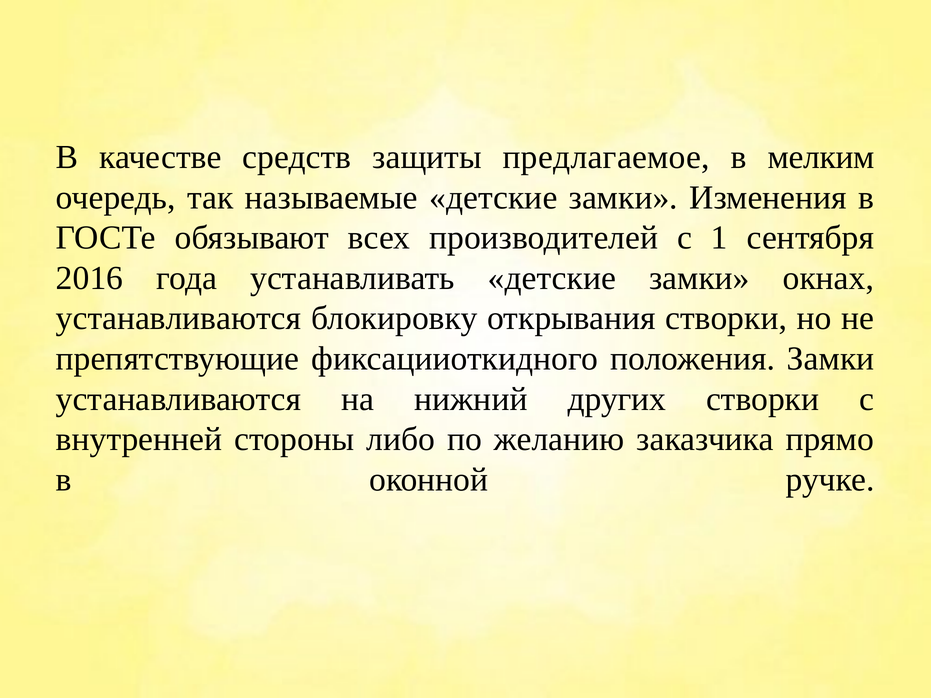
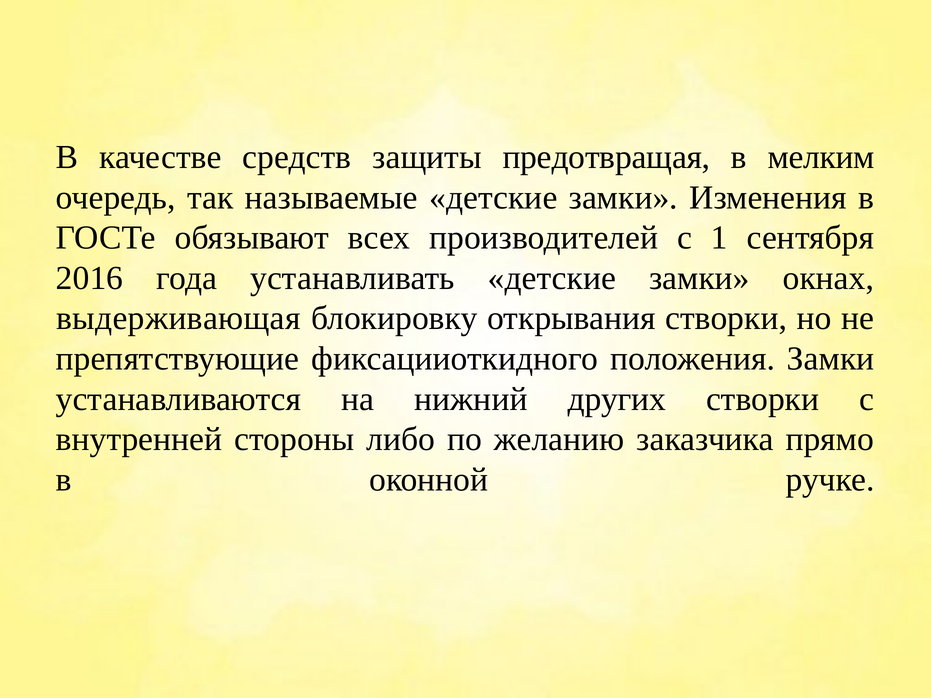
предлагаемое: предлагаемое -> предотвращая (606, 157)
устанавливаются: устанавливаются -> выдерживающая (178, 318)
